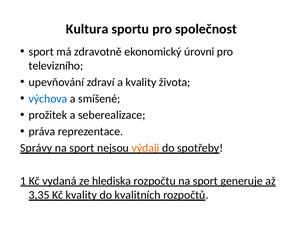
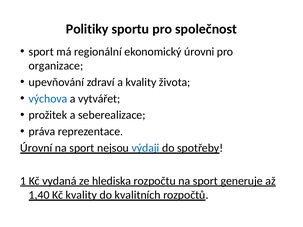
Kultura: Kultura -> Politiky (87, 29)
zdravotně: zdravotně -> regionální (98, 52)
televizního: televizního -> organizace (56, 66)
smíšené: smíšené -> vytvářet (99, 99)
Správy: Správy -> Úrovní (36, 148)
výdaji colour: orange -> blue (146, 148)
3,35: 3,35 -> 1,40 (39, 195)
